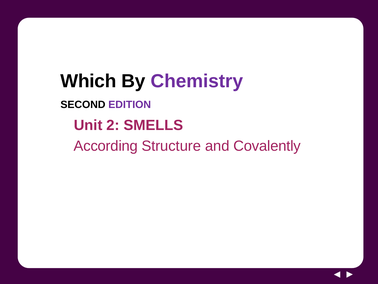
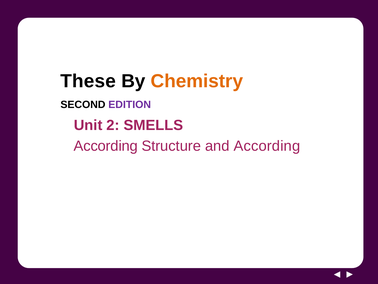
Which: Which -> These (88, 81)
Chemistry colour: purple -> orange (197, 81)
and Covalently: Covalently -> According (267, 146)
